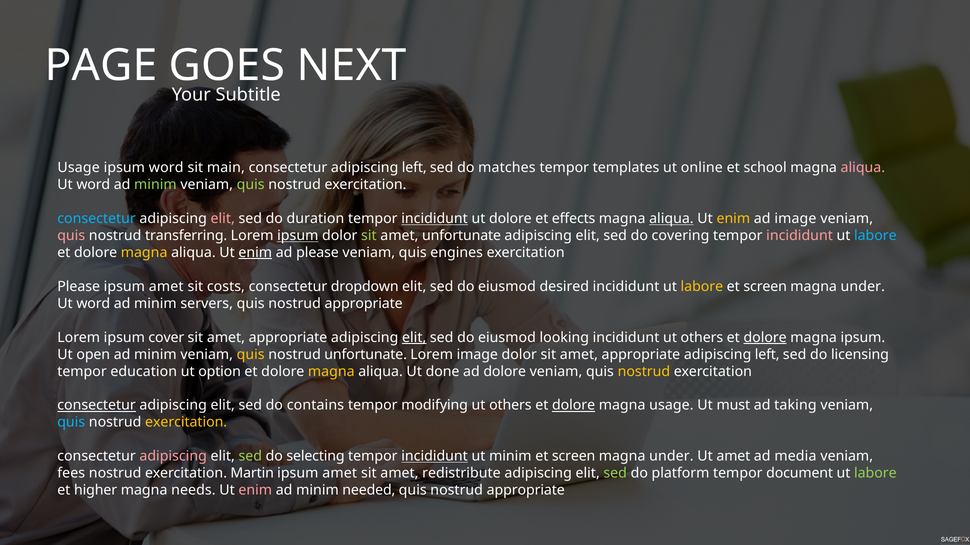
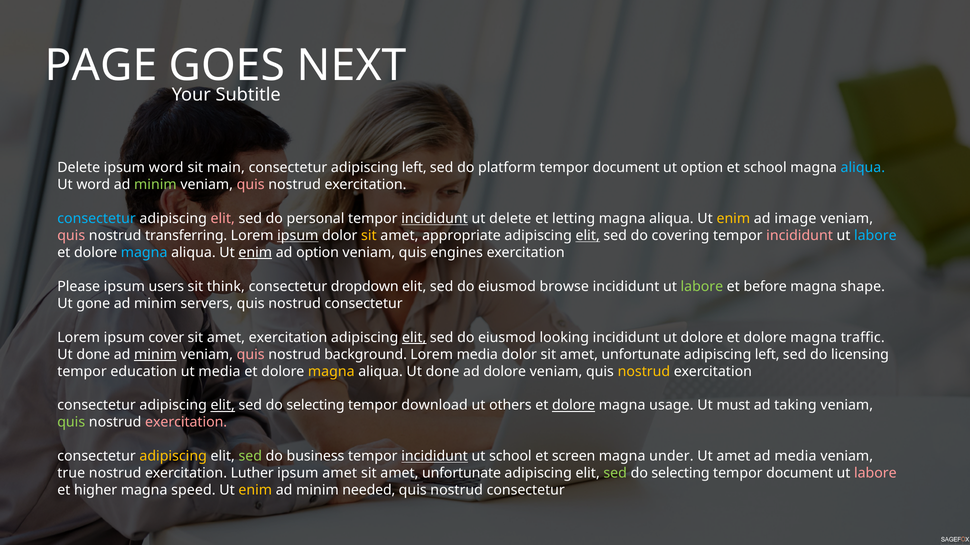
Usage: Usage -> Delete (79, 168)
matches: matches -> platform (507, 168)
templates: templates -> document (626, 168)
ut online: online -> option (702, 168)
aliqua colour: pink -> light blue (863, 168)
quis colour: light green -> pink (251, 185)
duration: duration -> personal (316, 219)
ut dolore: dolore -> delete (510, 219)
effects: effects -> letting (574, 219)
aliqua underline: present -> none (671, 219)
sit colour: light green -> yellow (369, 236)
amet unfortunate: unfortunate -> appropriate (461, 236)
elit underline: none -> present (588, 236)
magna colour: yellow -> light blue (144, 253)
ad please: please -> option (318, 253)
amet: amet -> users (166, 287)
costs: costs -> think (226, 287)
desired: desired -> browse (564, 287)
labore colour: yellow -> light green (702, 287)
screen: screen -> before (765, 287)
under: under -> shape (863, 287)
word: word -> gone (93, 304)
appropriate: appropriate -> consectetur (364, 304)
appropriate: appropriate -> exercitation (288, 338)
incididunt ut others: others -> dolore (702, 338)
dolore underline: present -> none (765, 338)
magna ipsum: ipsum -> traffic (863, 338)
open: open -> done (93, 355)
minim underline: none -> present (155, 355)
quis colour: yellow -> pink (251, 355)
nostrud unfortunate: unfortunate -> background (366, 355)
Lorem image: image -> media (477, 355)
dolor sit amet appropriate: appropriate -> unfortunate (641, 355)
ut option: option -> media (219, 372)
consectetur underline: present -> none (97, 406)
elit underline: none -> present (223, 406)
contains: contains -> selecting (316, 406)
modifying: modifying -> download (435, 406)
quis colour: light blue -> light green (71, 423)
exercitation colour: yellow -> pink (186, 423)
adipiscing colour: pink -> yellow (173, 457)
selecting: selecting -> business (316, 457)
ut minim: minim -> school (510, 457)
fees: fees -> true (71, 474)
Martin: Martin -> Luther (252, 474)
redistribute: redistribute -> unfortunate (462, 474)
platform: platform -> selecting (681, 474)
labore colour: light green -> pink (875, 474)
needs: needs -> speed (193, 491)
enim colour: pink -> yellow (255, 491)
appropriate: appropriate -> consectetur (526, 491)
